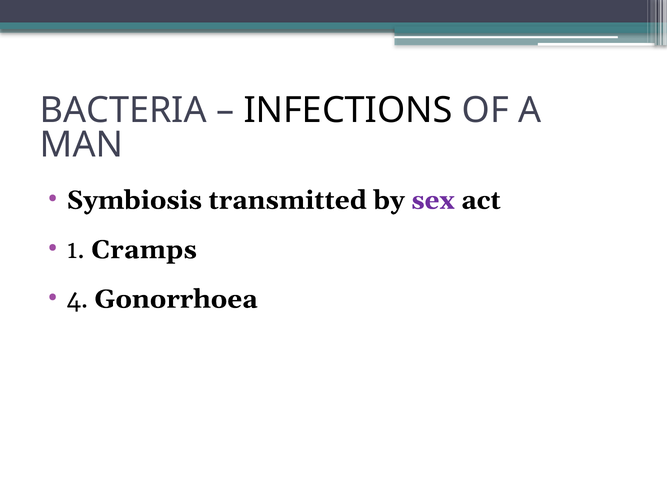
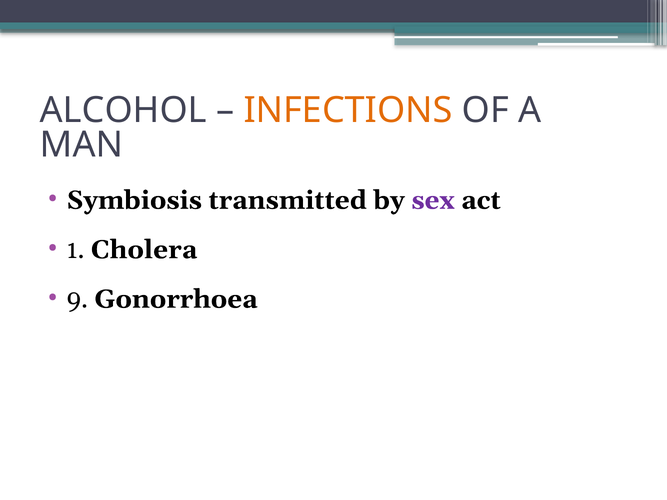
BACTERIA: BACTERIA -> ALCOHOL (123, 110)
INFECTIONS colour: black -> orange (348, 110)
Cramps: Cramps -> Cholera (144, 250)
4: 4 -> 9 (77, 299)
